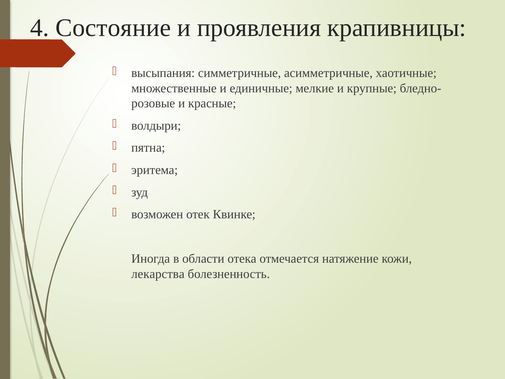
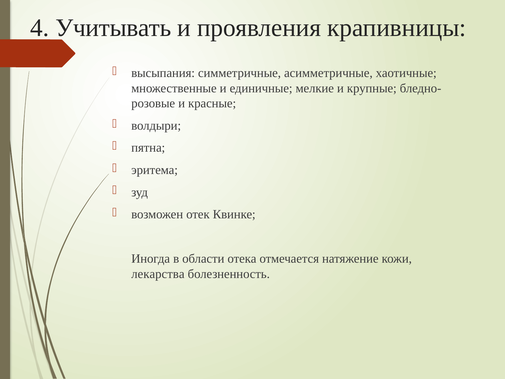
Состояние: Состояние -> Учитывать (113, 28)
